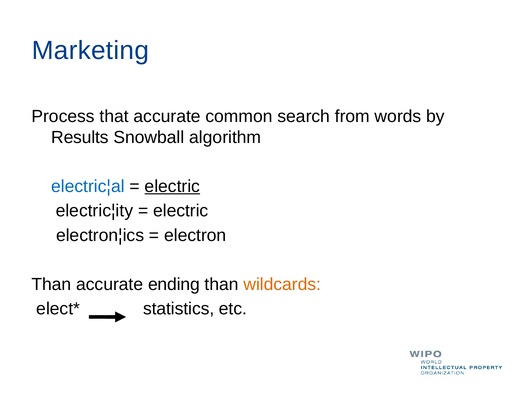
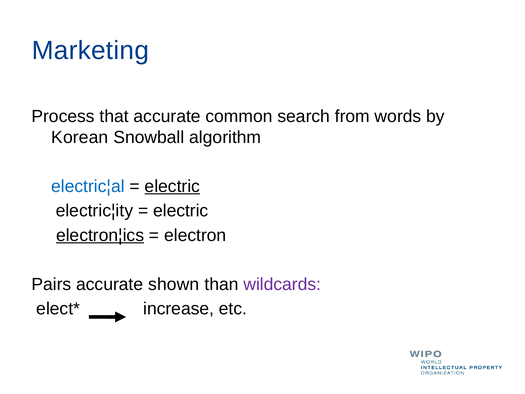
Results: Results -> Korean (80, 137)
electron¦ics underline: none -> present (100, 235)
Than: Than -> Pairs (51, 284)
ending: ending -> shown (174, 284)
wildcards colour: orange -> purple (282, 284)
statistics: statistics -> increase (179, 309)
